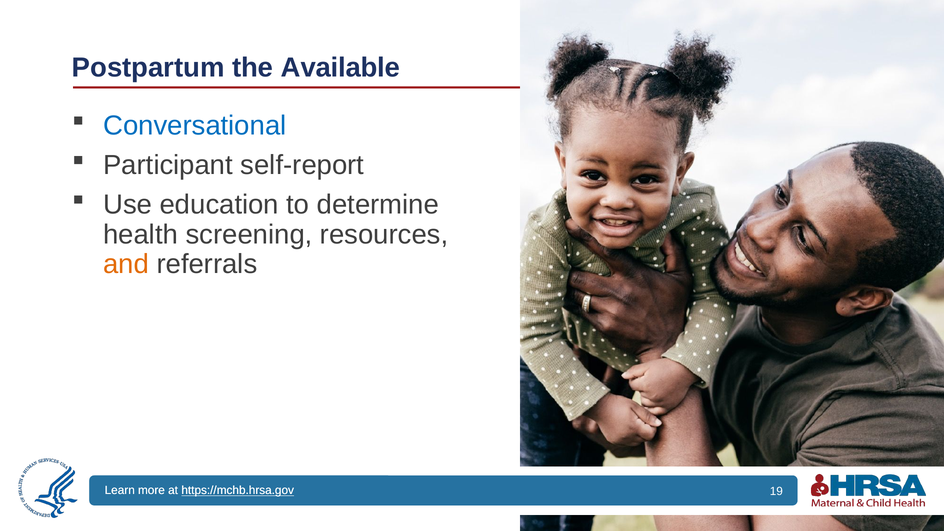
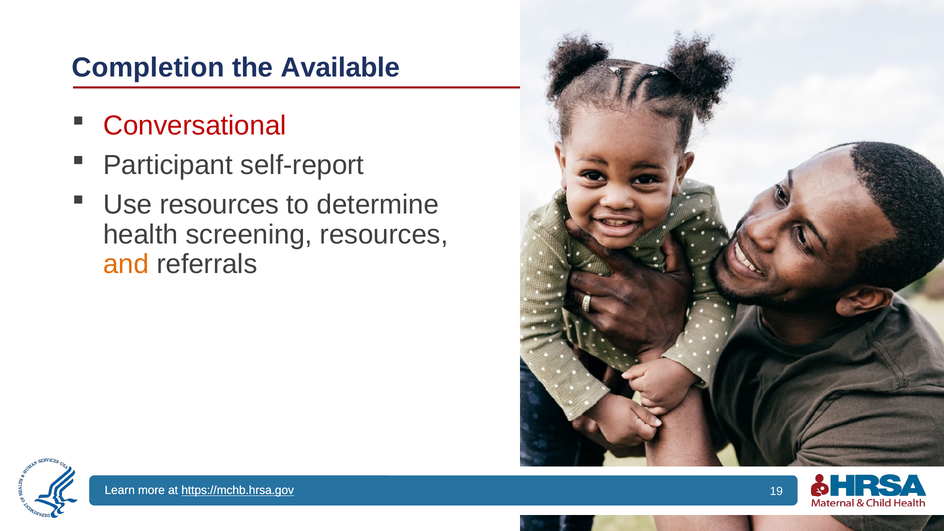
Postpartum: Postpartum -> Completion (148, 68)
Conversational colour: blue -> red (195, 126)
Use education: education -> resources (219, 205)
